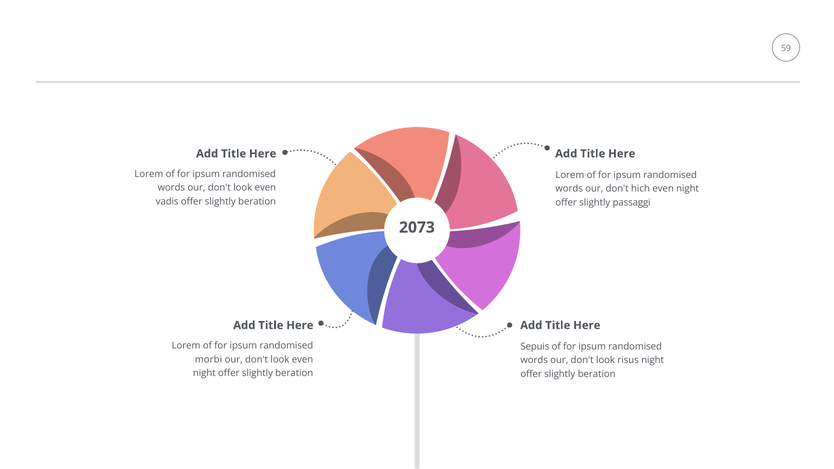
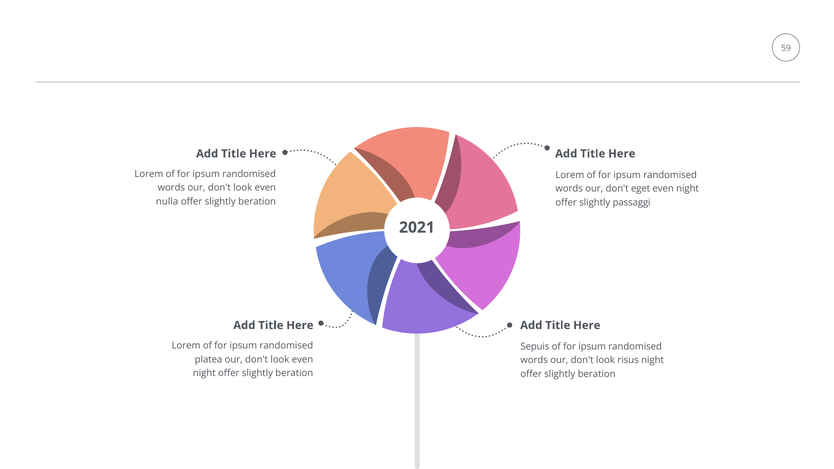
hich: hich -> eget (641, 189)
vadis: vadis -> nulla (167, 202)
2073: 2073 -> 2021 (417, 228)
morbi: morbi -> platea (209, 360)
